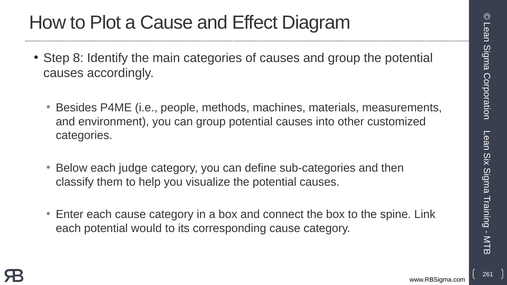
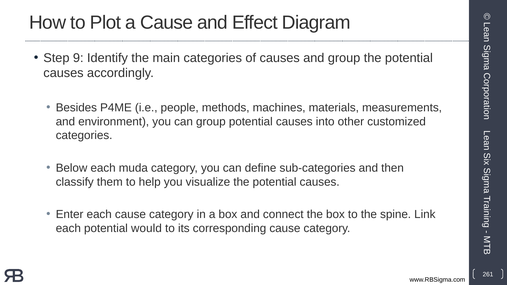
8: 8 -> 9 (78, 58)
judge: judge -> muda (133, 168)
